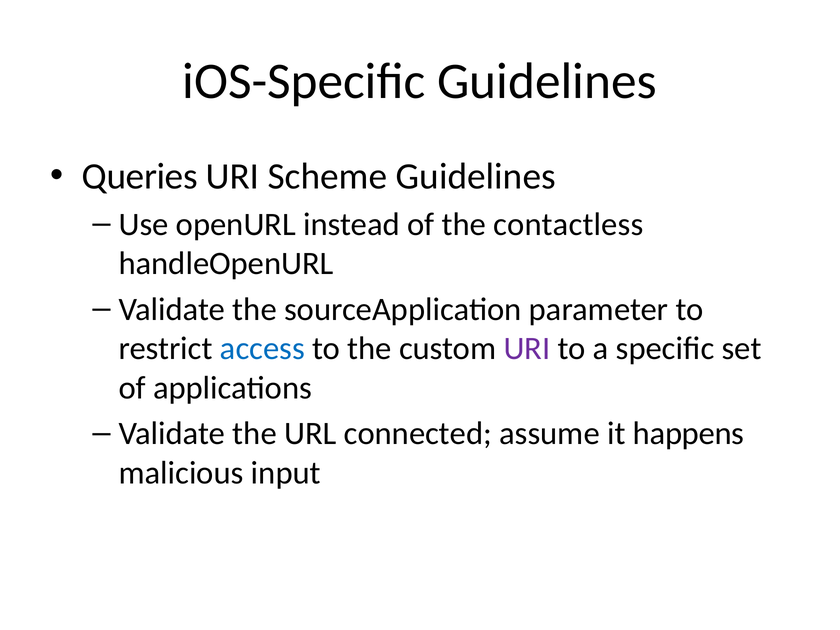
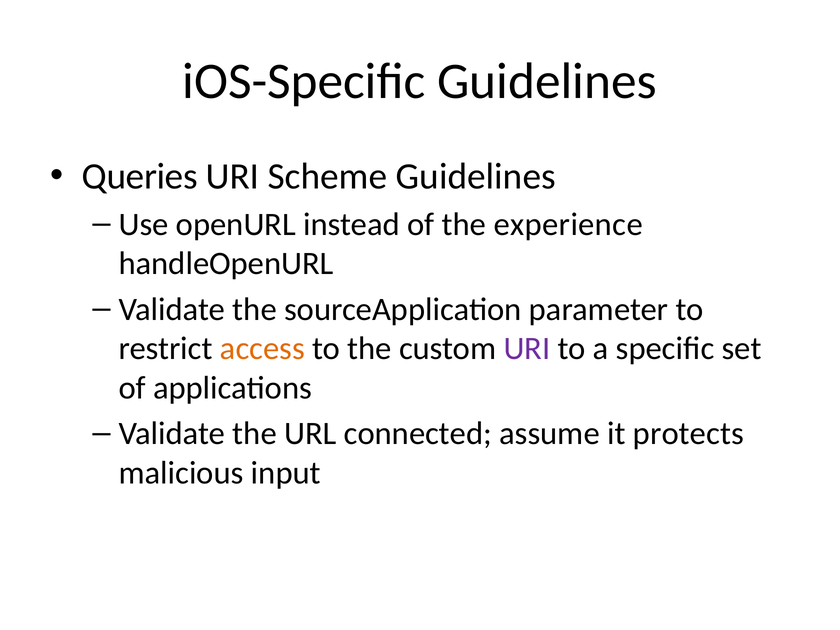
contactless: contactless -> experience (568, 224)
access colour: blue -> orange (262, 349)
happens: happens -> protects (688, 434)
